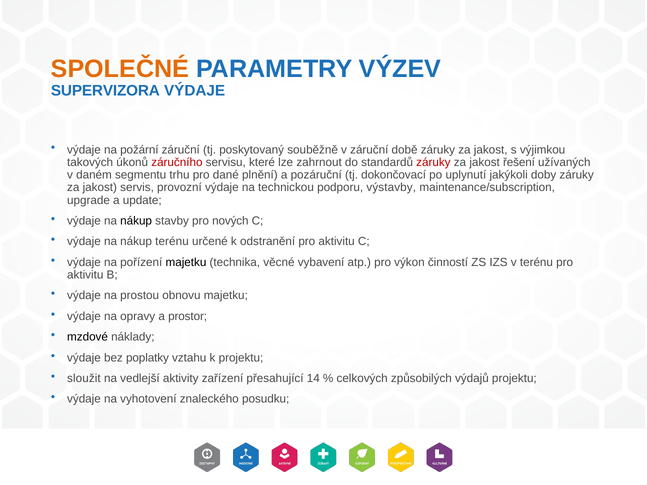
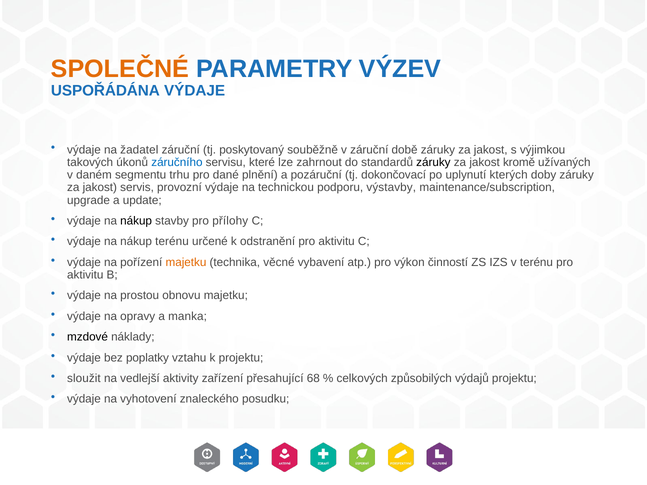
SUPERVIZORA: SUPERVIZORA -> USPOŘÁDÁNA (105, 91)
požární: požární -> žadatel (139, 150)
záručního colour: red -> blue (177, 162)
záruky colour: red -> black (433, 162)
řešení: řešení -> kromě (519, 162)
jakýkoli: jakýkoli -> kterých (509, 175)
nových: nových -> přílohy (230, 221)
majetku colour: black -> orange (186, 262)
prostor: prostor -> manka (188, 316)
14: 14 -> 68 (313, 379)
